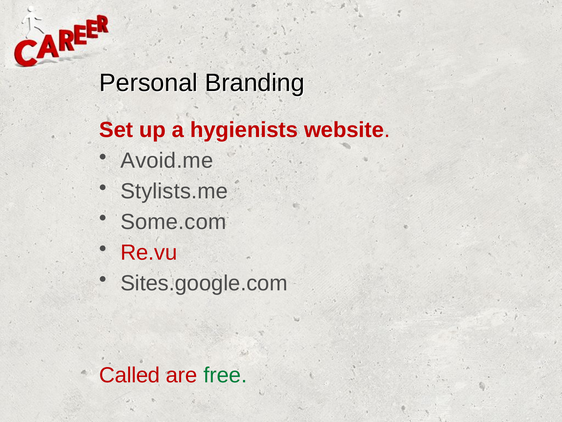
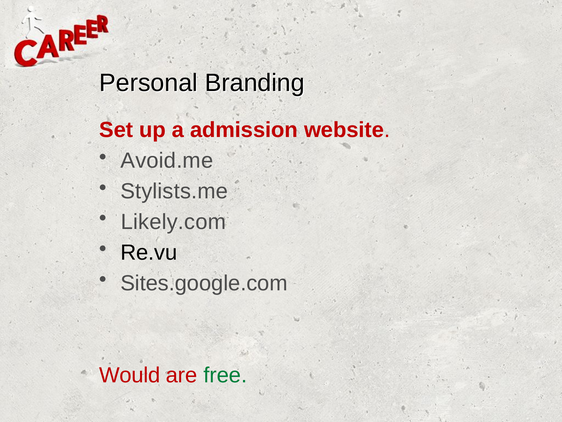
hygienists: hygienists -> admission (244, 130)
Some.com: Some.com -> Likely.com (173, 222)
Re.vu colour: red -> black (149, 252)
Called: Called -> Would (130, 375)
